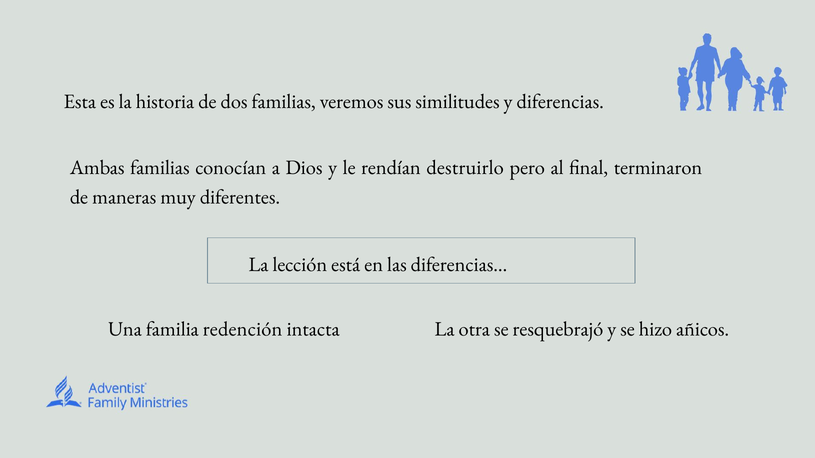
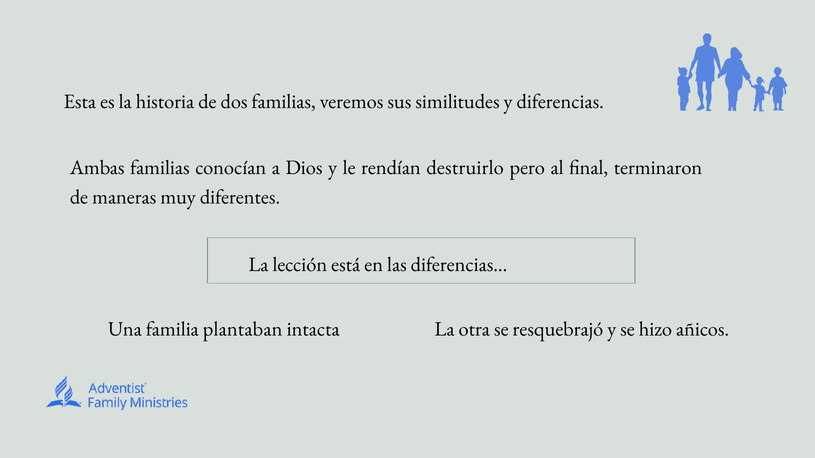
redención: redención -> plantaban (243, 329)
